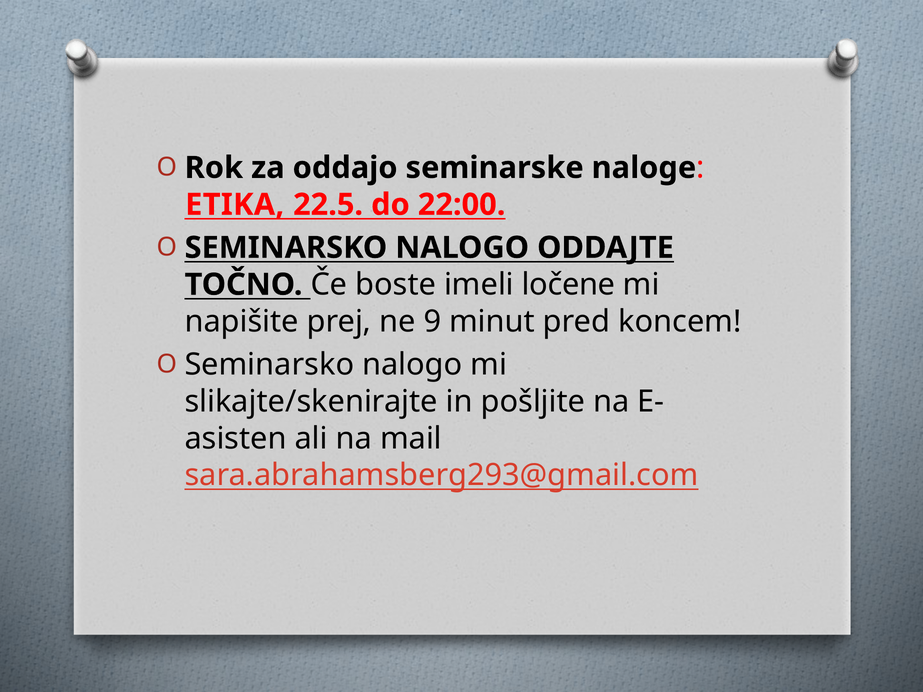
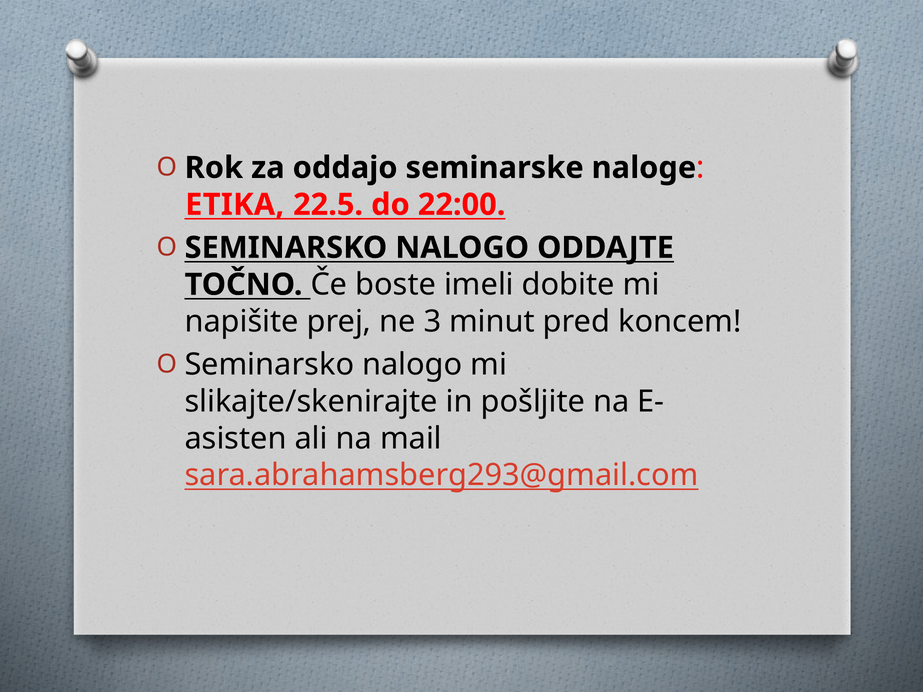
ločene: ločene -> dobite (568, 285)
9: 9 -> 3 (432, 322)
